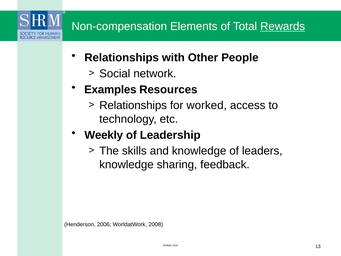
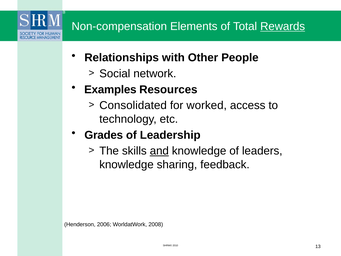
Relationships: Relationships -> Consolidated (133, 105)
Weekly: Weekly -> Grades (104, 135)
and underline: none -> present (159, 151)
